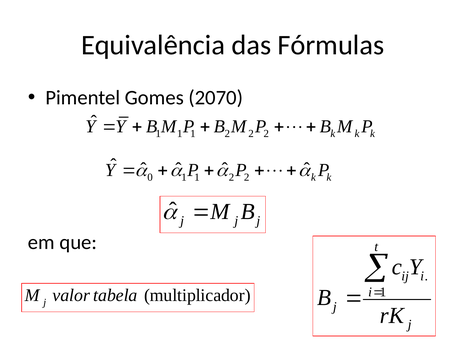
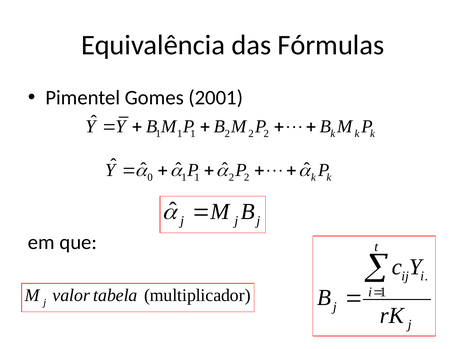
2070: 2070 -> 2001 (216, 98)
